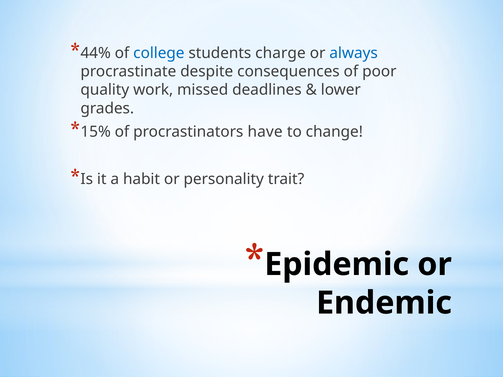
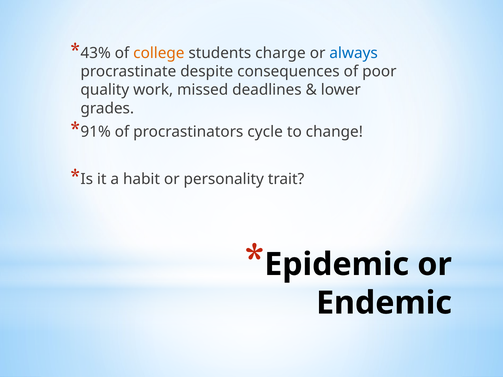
44%: 44% -> 43% (96, 53)
college colour: blue -> orange (159, 53)
15%: 15% -> 91% (96, 132)
have: have -> cycle (265, 132)
